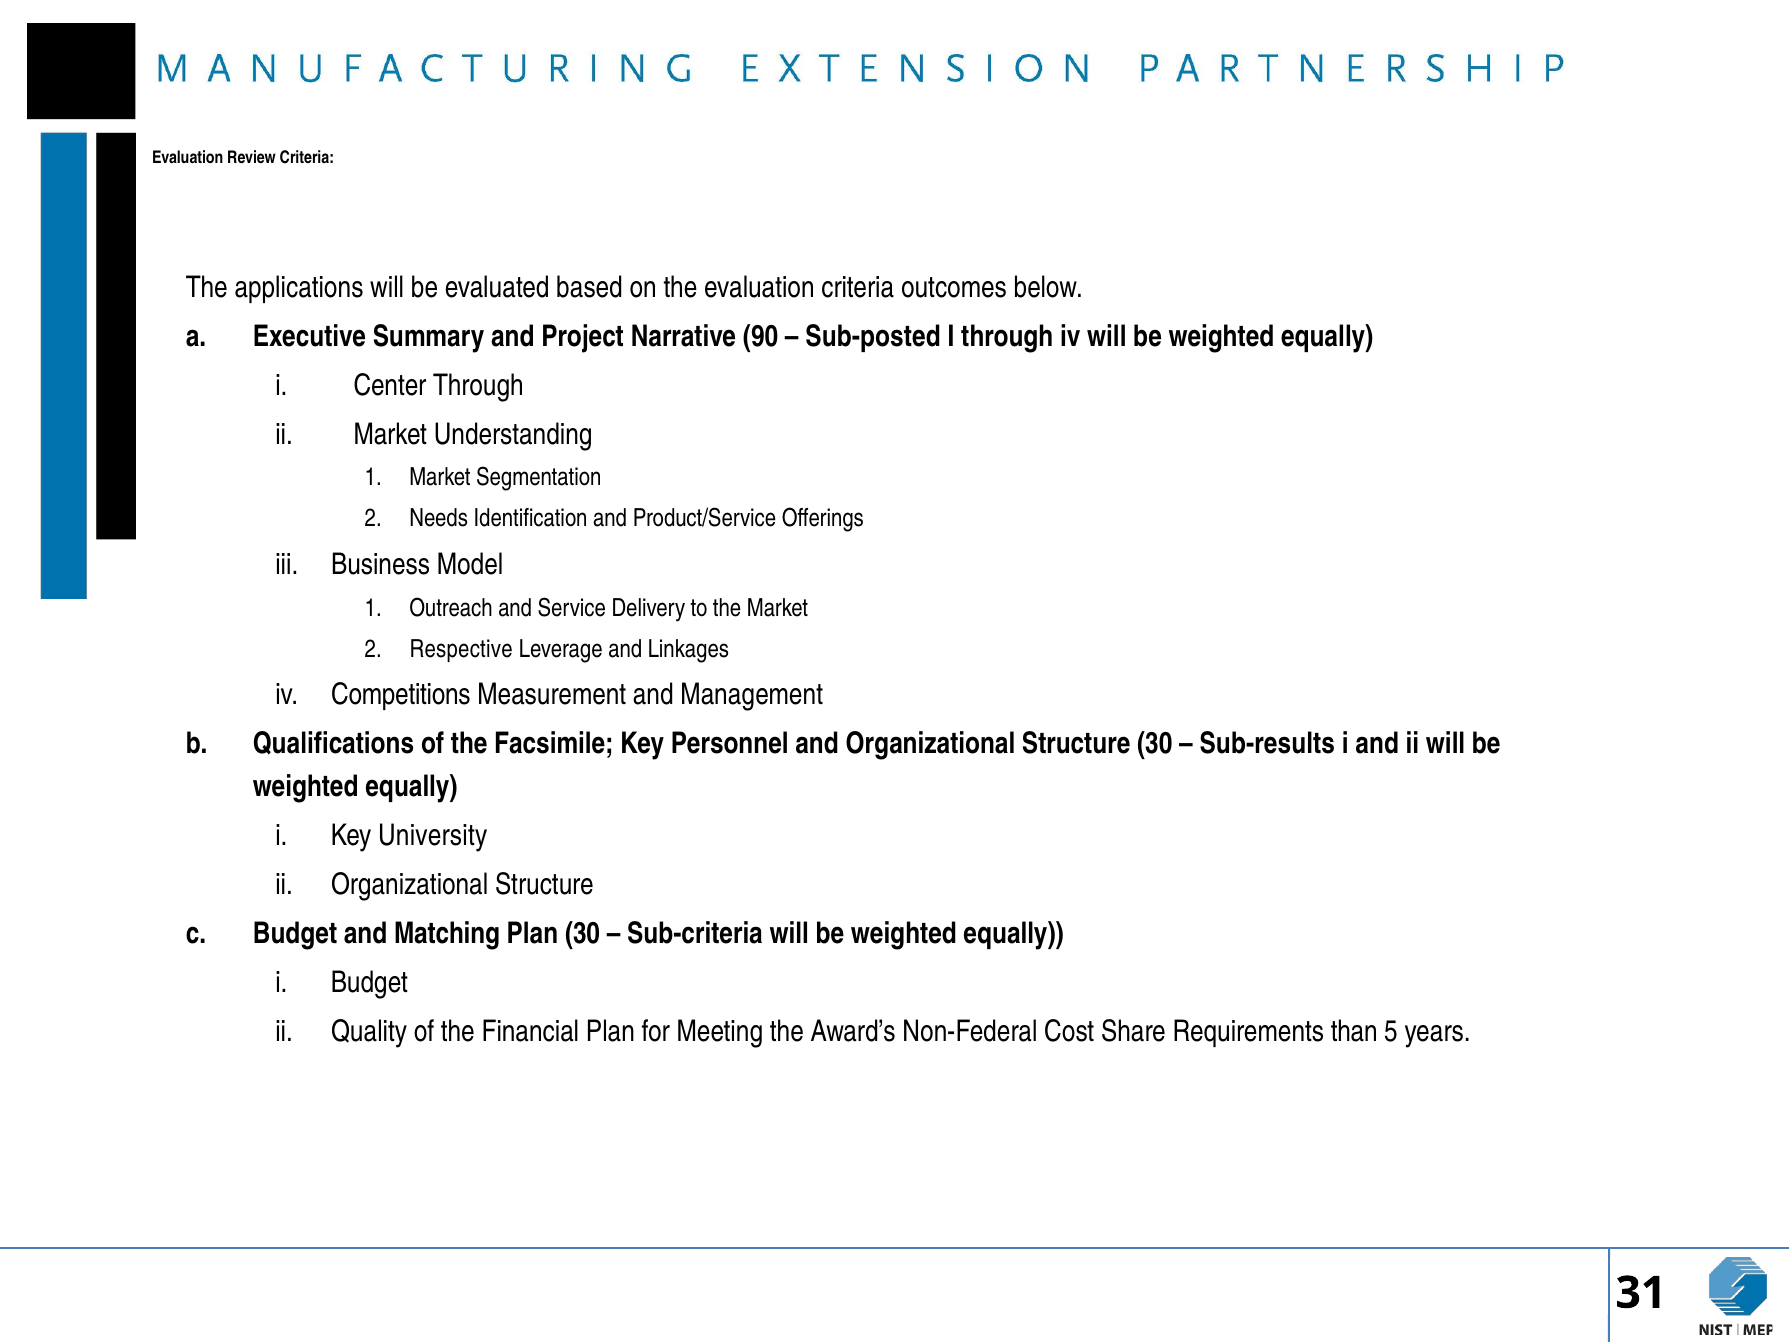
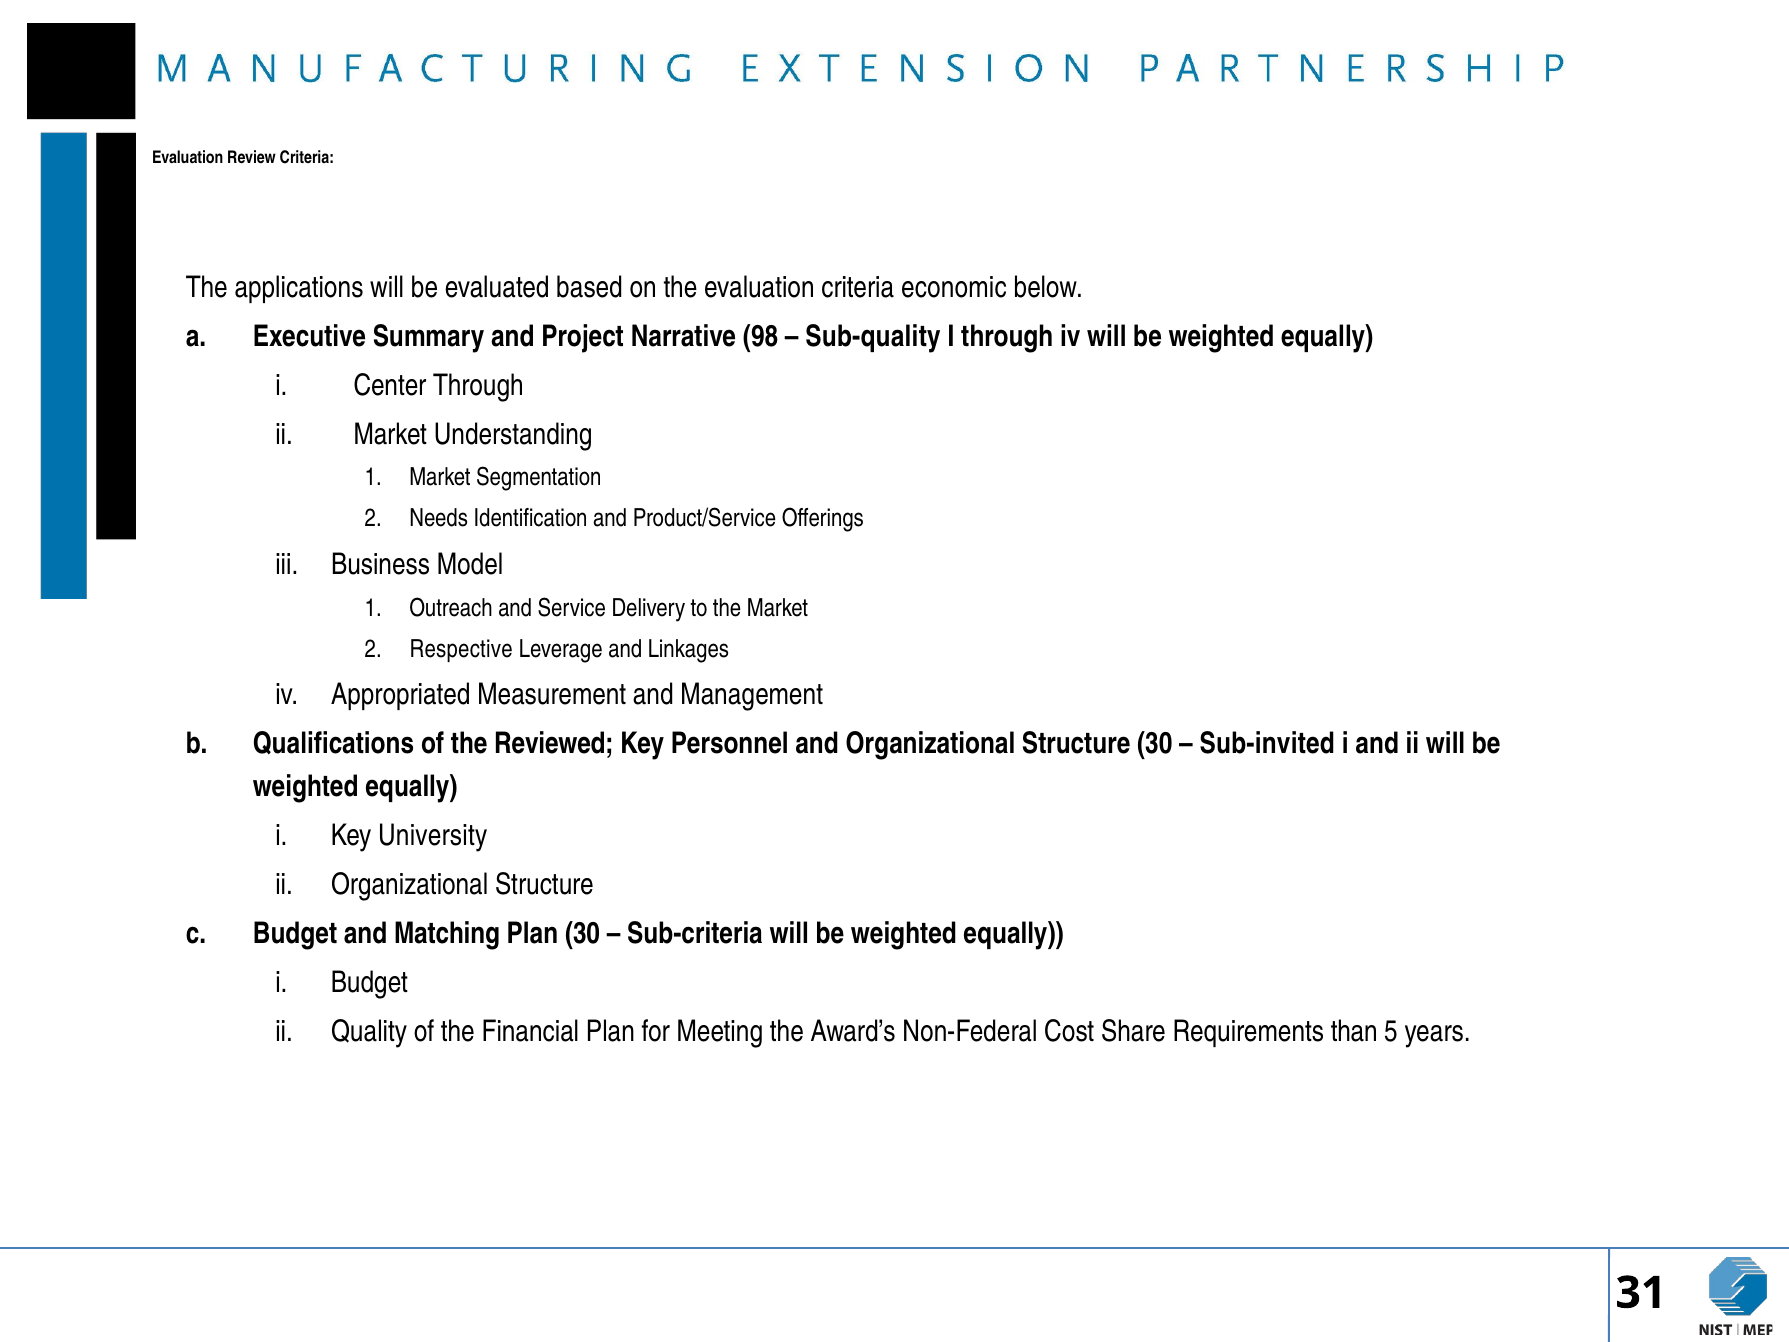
outcomes: outcomes -> economic (954, 287)
90: 90 -> 98 (761, 336)
Sub-posted: Sub-posted -> Sub-quality (873, 336)
Competitions: Competitions -> Appropriated (401, 695)
Facsimile: Facsimile -> Reviewed (554, 744)
Sub-results: Sub-results -> Sub-invited (1267, 744)
